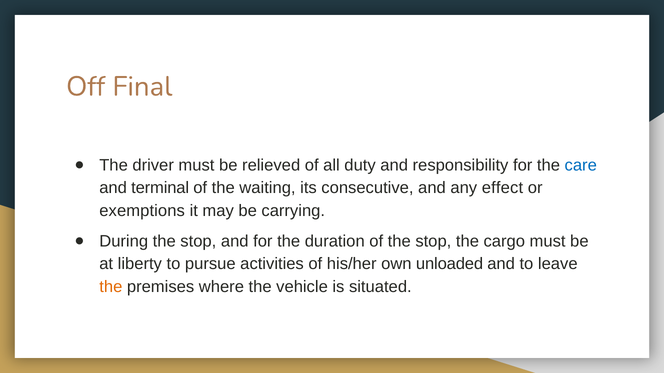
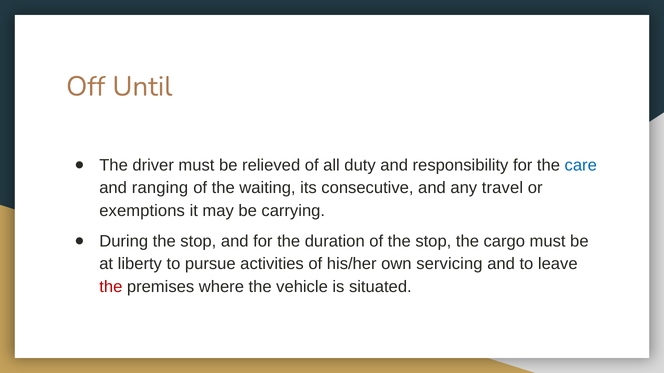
Final: Final -> Until (142, 87)
terminal: terminal -> ranging (160, 188)
effect: effect -> travel (502, 188)
unloaded: unloaded -> servicing (449, 264)
the colour: orange -> red (111, 287)
